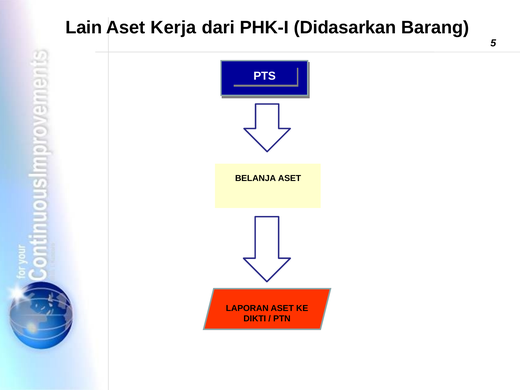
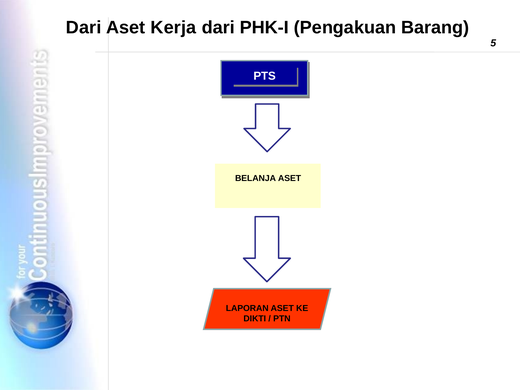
Lain: Lain -> Dari (84, 28)
Didasarkan: Didasarkan -> Pengakuan (345, 28)
